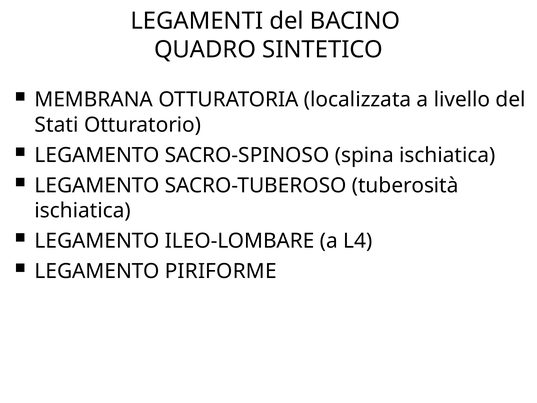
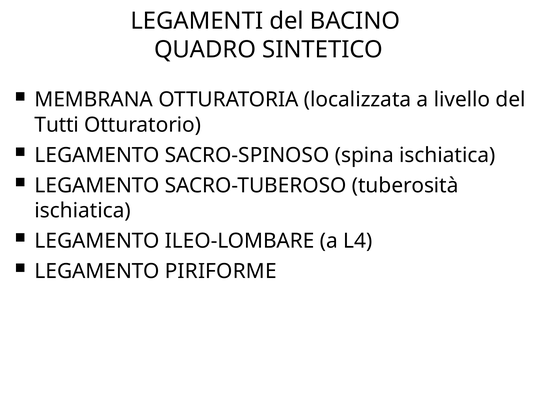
Stati: Stati -> Tutti (57, 125)
